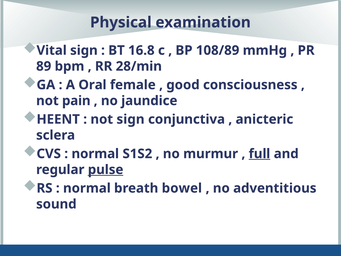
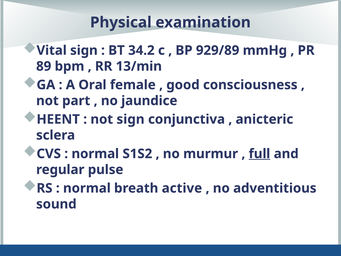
16.8: 16.8 -> 34.2 (141, 50)
108/89: 108/89 -> 929/89 (218, 50)
28/min: 28/min -> 13/min (139, 66)
pain: pain -> part (76, 101)
pulse underline: present -> none (106, 169)
bowel: bowel -> active (182, 188)
